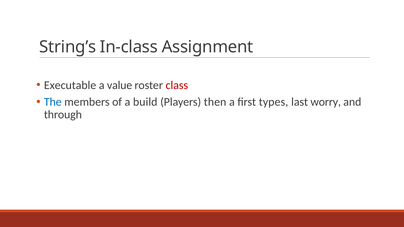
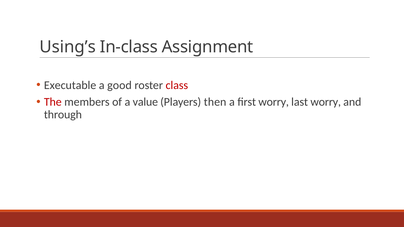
String’s: String’s -> Using’s (68, 47)
value: value -> good (119, 85)
The colour: blue -> red (53, 102)
build: build -> value (145, 102)
first types: types -> worry (274, 102)
